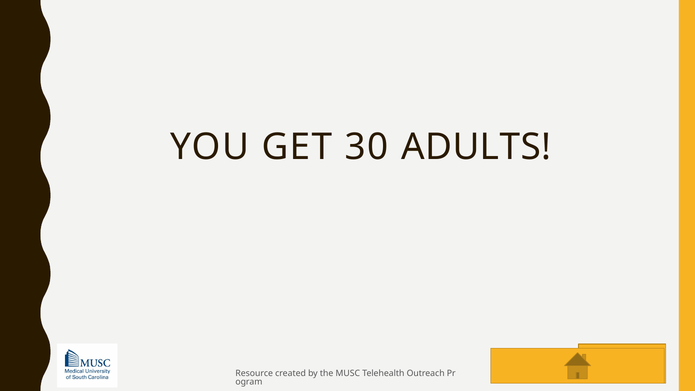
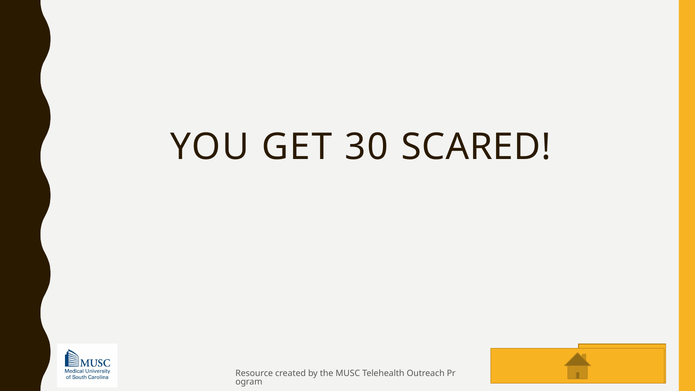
ADULTS: ADULTS -> SCARED (476, 147)
